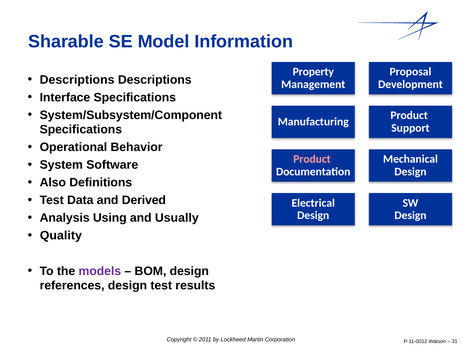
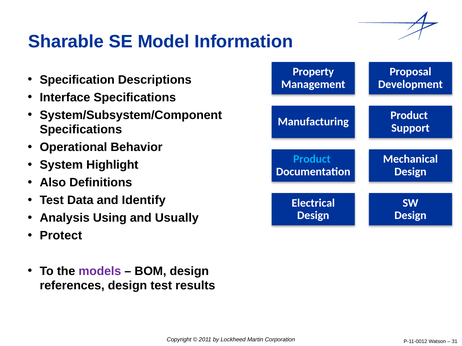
Descriptions: Descriptions -> Specification (77, 80)
Product colour: pink -> light blue (312, 159)
Software: Software -> Highlight (112, 165)
Derived: Derived -> Identify (144, 201)
Quality: Quality -> Protect (61, 236)
